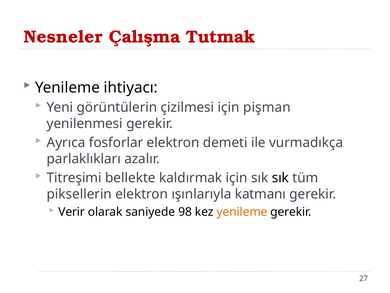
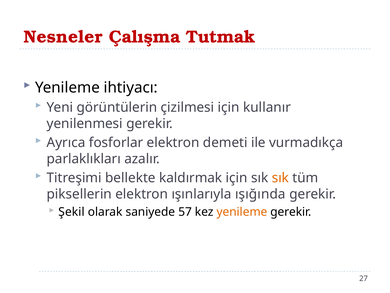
pişman: pişman -> kullanır (267, 107)
sık colour: black -> orange (280, 178)
katmanı: katmanı -> ışığında (260, 194)
Verir: Verir -> Şekil (72, 212)
98: 98 -> 57 (185, 212)
